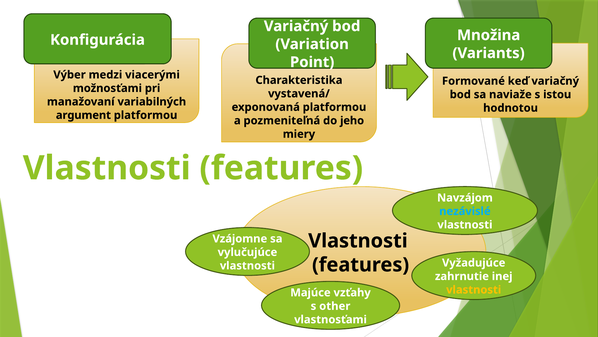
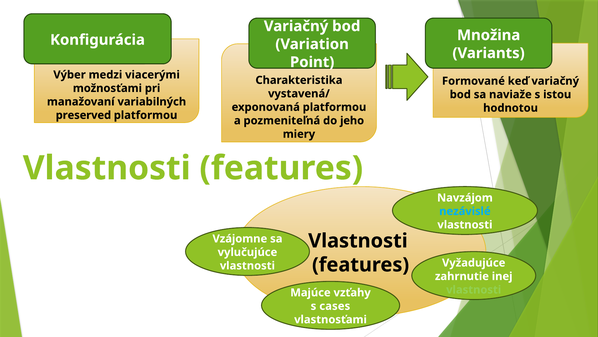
argument: argument -> preserved (83, 115)
vlastnosti colour: yellow -> light green (474, 289)
other: other -> cases (335, 306)
